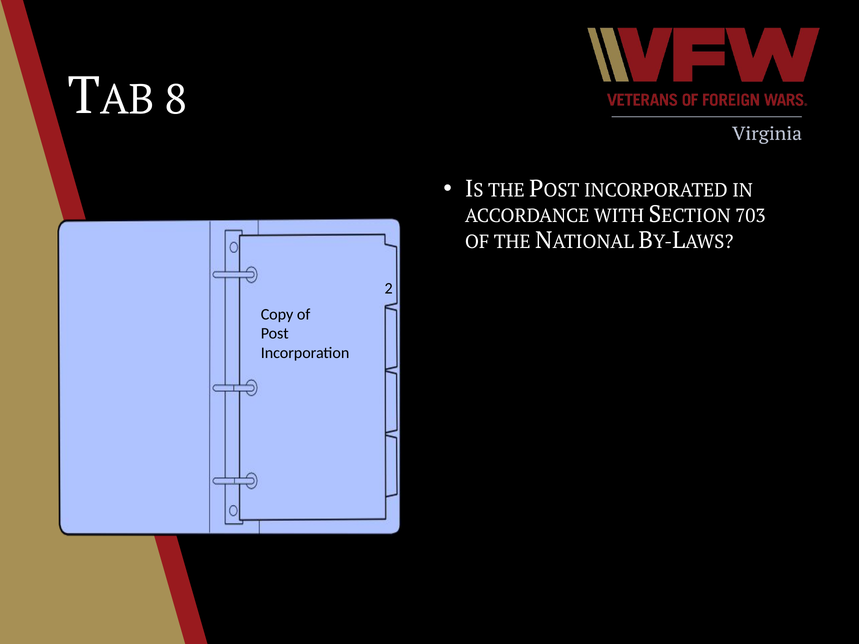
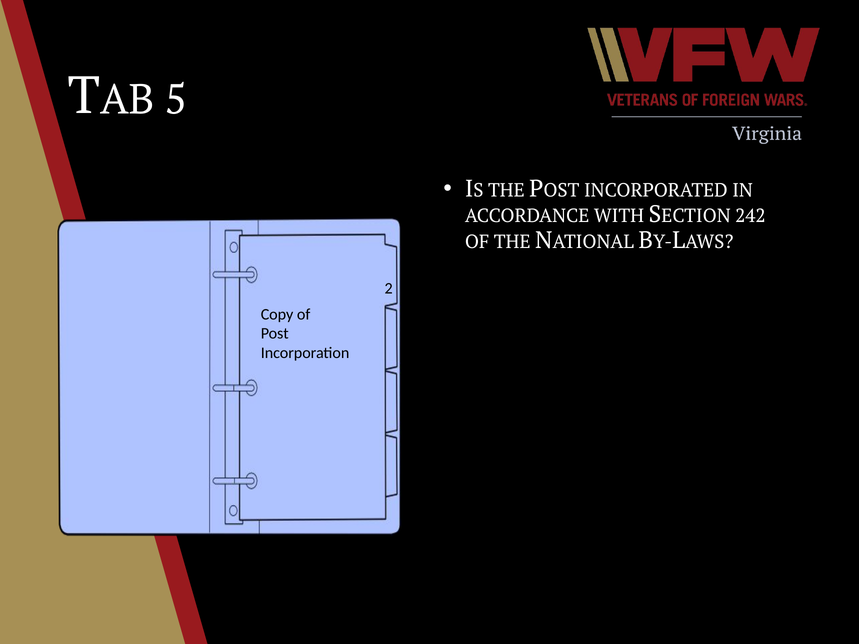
8: 8 -> 5 (176, 100)
703: 703 -> 242 (750, 216)
